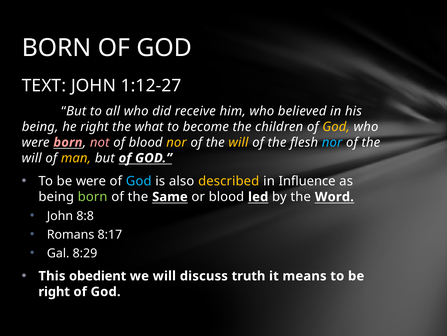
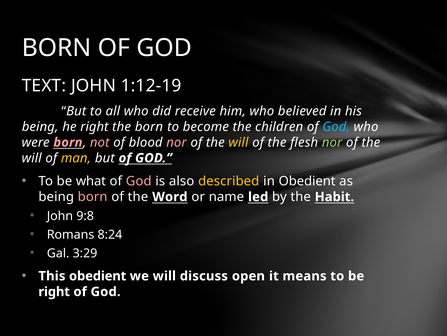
1:12-27: 1:12-27 -> 1:12-19 (151, 85)
the what: what -> born (149, 126)
God colour: yellow -> light blue (336, 126)
nor colour: yellow -> pink (176, 142)
nor colour: light blue -> light green (332, 142)
be were: were -> what (91, 181)
God colour: light blue -> pink (139, 181)
in Influence: Influence -> Obedient (307, 181)
born colour: light green -> pink (93, 196)
Same: Same -> Word (170, 196)
or blood: blood -> name (226, 196)
Word: Word -> Habit (334, 196)
8:8: 8:8 -> 9:8 (85, 215)
8:17: 8:17 -> 8:24 (110, 234)
8:29: 8:29 -> 3:29 (85, 253)
truth: truth -> open (248, 275)
